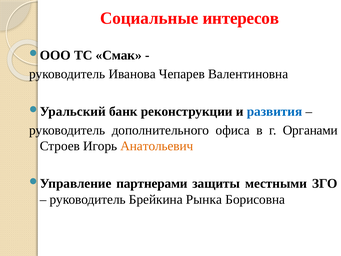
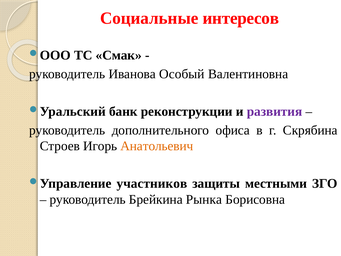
Чепарев: Чепарев -> Особый (182, 74)
развития colour: blue -> purple (275, 111)
Органами: Органами -> Скрябина (310, 130)
партнерами: партнерами -> участников (152, 183)
